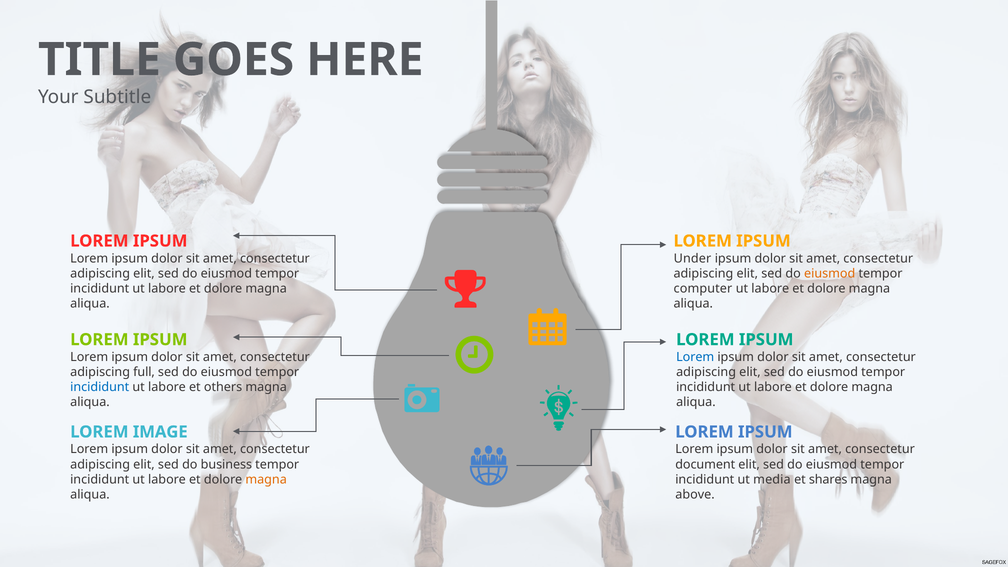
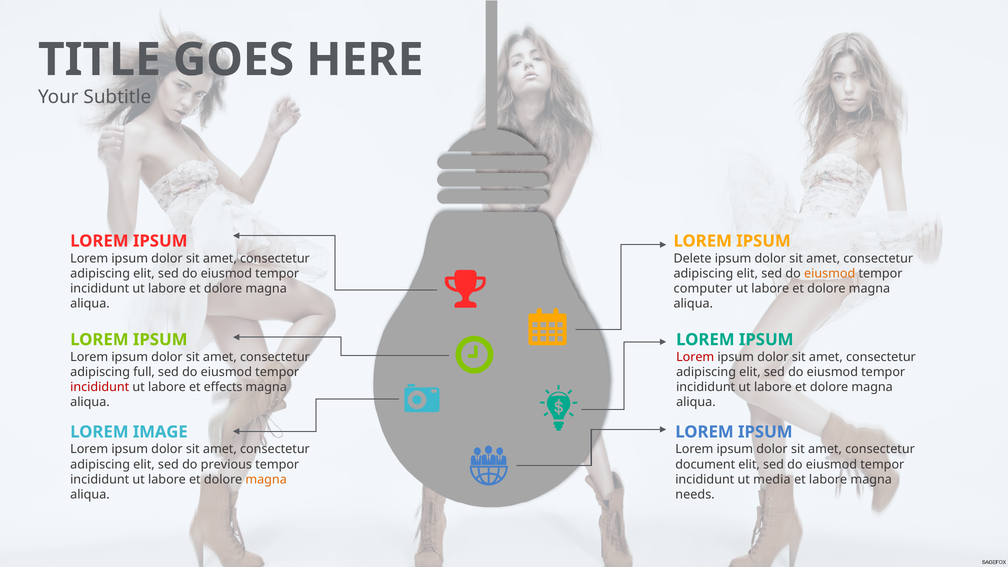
Under: Under -> Delete (693, 258)
Lorem colour: blue -> red (695, 357)
incididunt colour: blue -> red (100, 387)
others: others -> effects (223, 387)
business: business -> previous (226, 464)
et shares: shares -> labore (828, 480)
above: above -> needs (695, 495)
